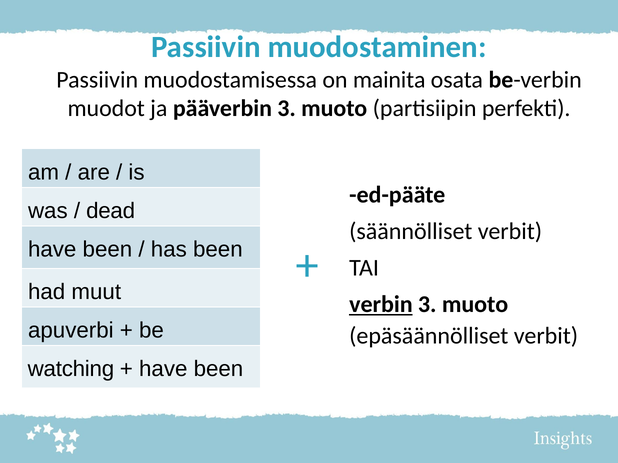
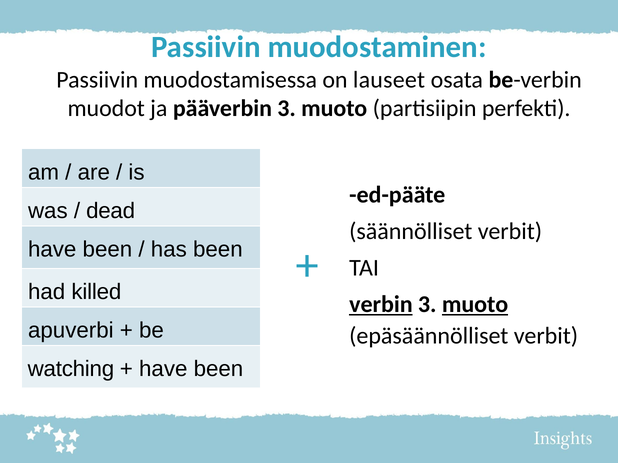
mainita: mainita -> lauseet (389, 80)
muut: muut -> killed (96, 292)
muoto underline: none -> present (475, 305)
